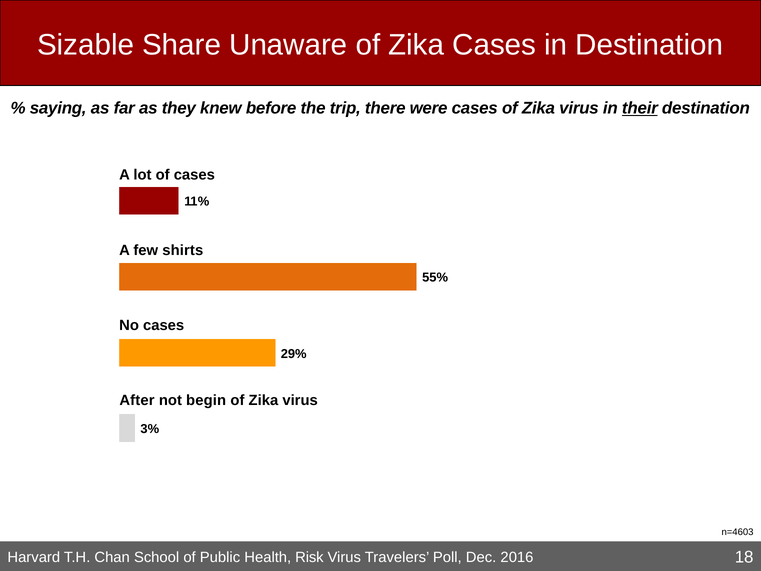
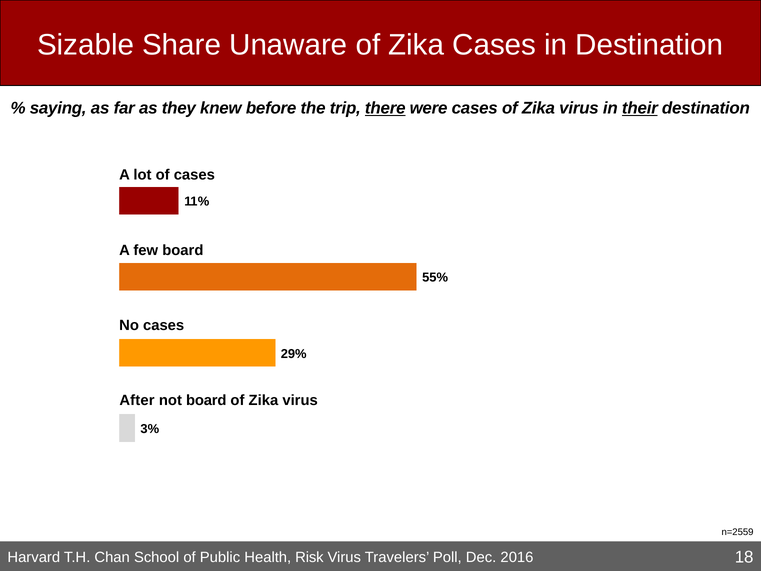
there underline: none -> present (385, 108)
few shirts: shirts -> board (183, 250)
not begin: begin -> board (206, 400)
n=4603: n=4603 -> n=2559 (738, 532)
